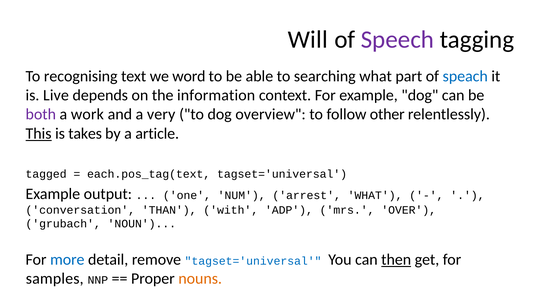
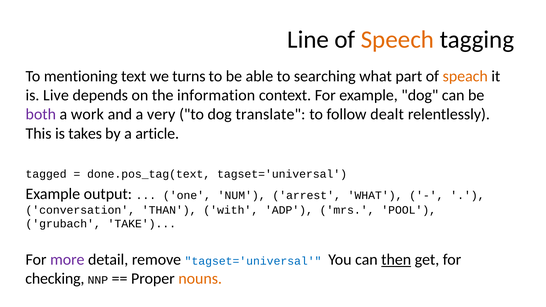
Will: Will -> Line (308, 40)
Speech colour: purple -> orange (397, 40)
recognising: recognising -> mentioning (81, 76)
word: word -> turns (189, 76)
speach colour: blue -> orange (465, 76)
overview: overview -> translate (270, 114)
other: other -> dealt (387, 114)
This underline: present -> none (39, 134)
each.pos_tag(text: each.pos_tag(text -> done.pos_tag(text (149, 174)
OVER: OVER -> POOL (409, 210)
NOUN: NOUN -> TAKE (142, 224)
more colour: blue -> purple (67, 260)
samples: samples -> checking (55, 279)
